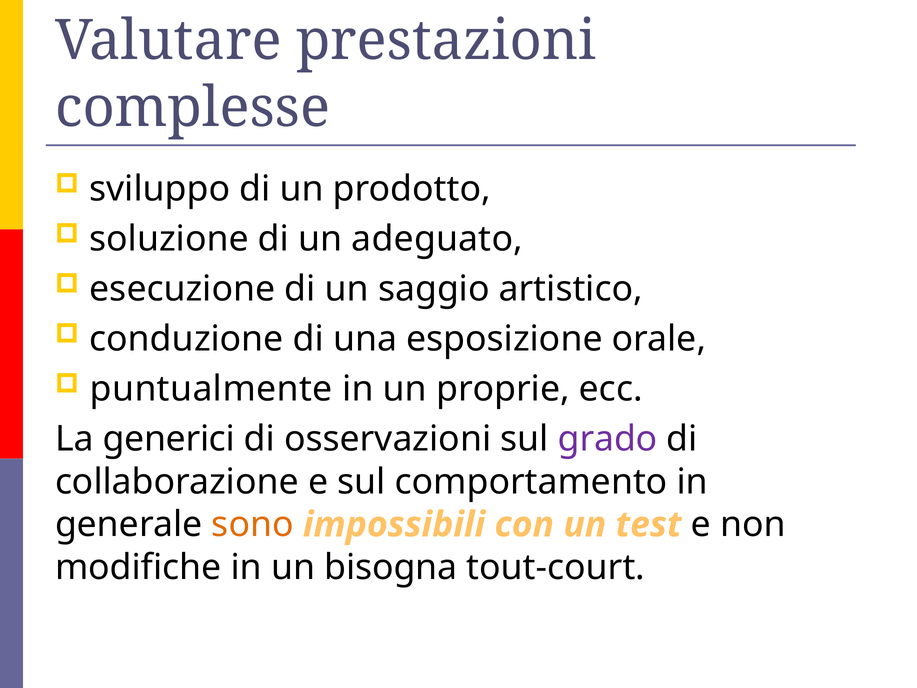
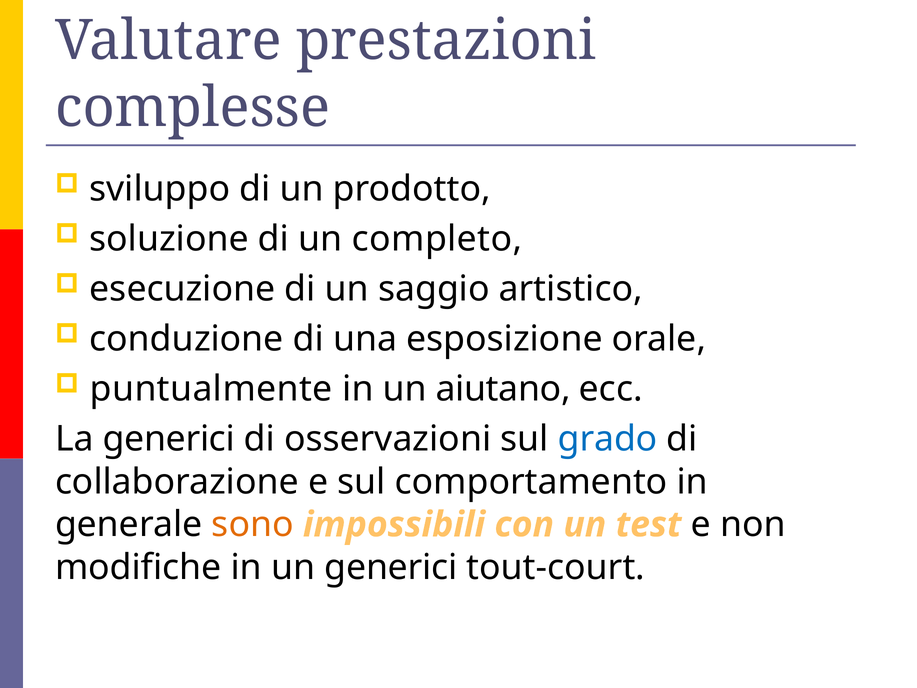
adeguato: adeguato -> completo (437, 239)
proprie: proprie -> aiutano (503, 389)
grado colour: purple -> blue (608, 439)
un bisogna: bisogna -> generici (391, 567)
